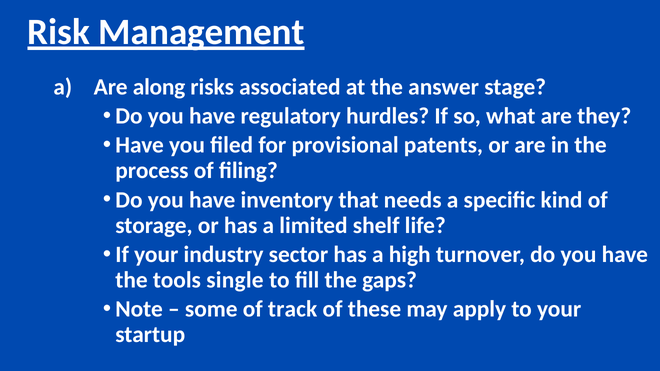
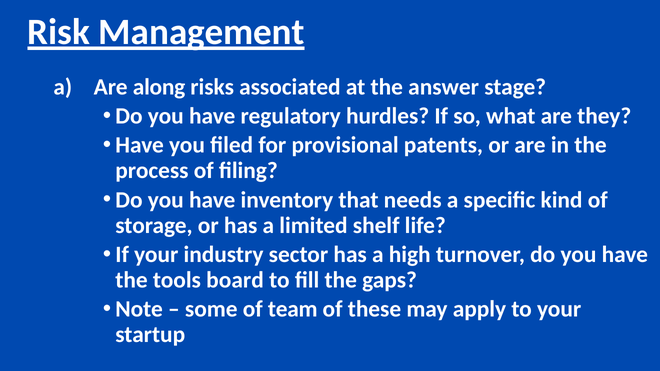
single: single -> board (235, 280)
track: track -> team (293, 309)
